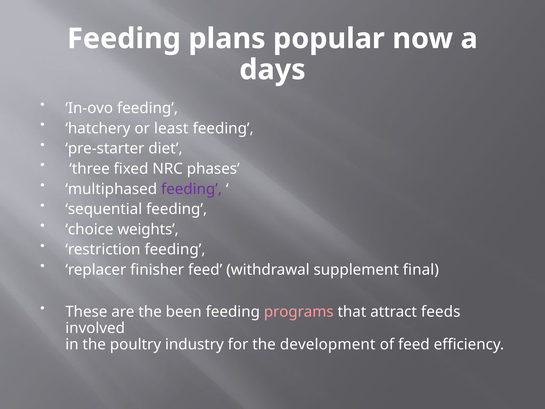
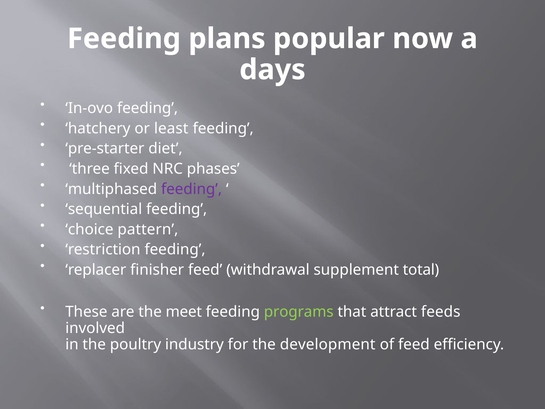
weights: weights -> pattern (148, 229)
final: final -> total (421, 270)
been: been -> meet (184, 312)
programs colour: pink -> light green (299, 312)
